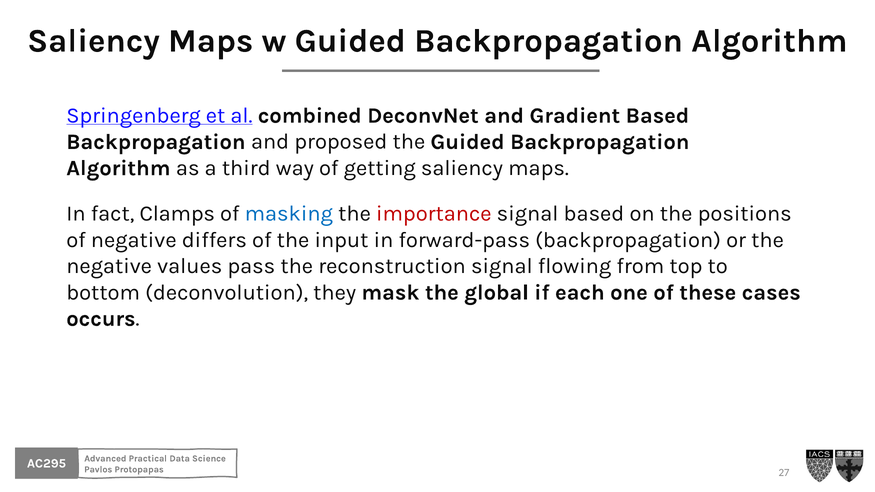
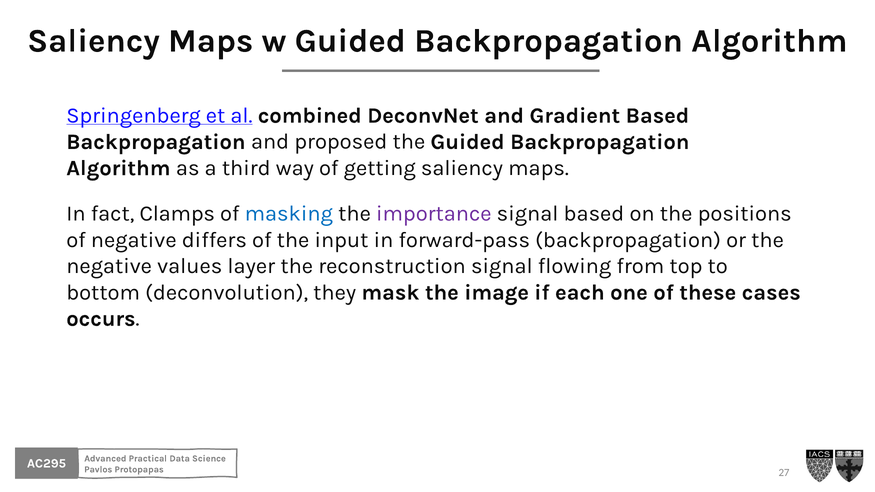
importance colour: red -> purple (434, 214)
pass: pass -> layer (251, 266)
global: global -> image (497, 292)
